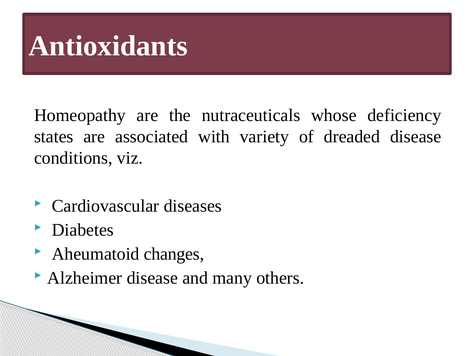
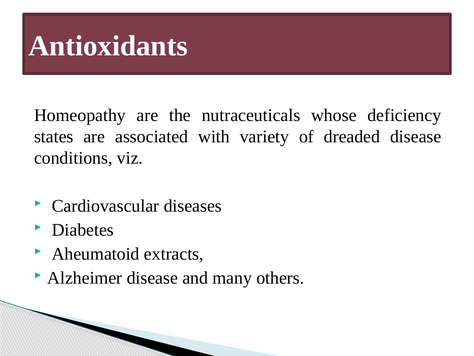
changes: changes -> extracts (174, 254)
